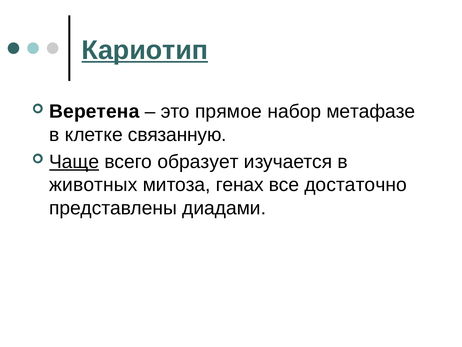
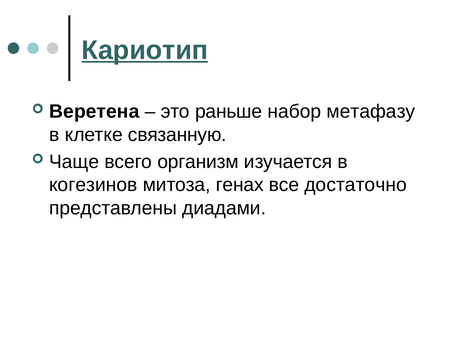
прямое: прямое -> раньше (229, 111)
метафазе: метафазе -> метафазу (371, 111)
Чаще underline: present -> none (74, 162)
образует: образует -> организм (198, 162)
животных: животных -> когезинов (93, 185)
